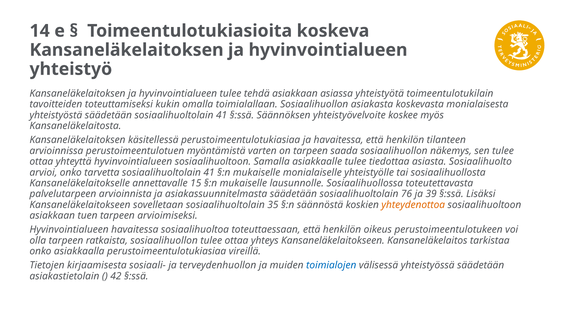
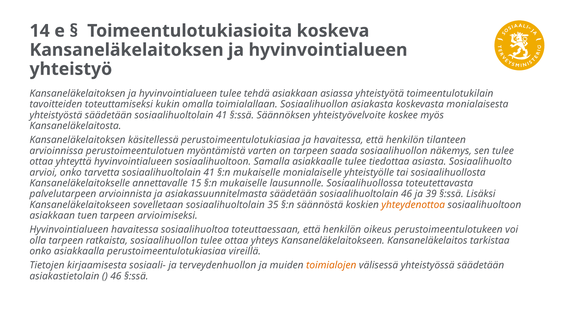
sosiaalihuoltolain 76: 76 -> 46 (407, 194)
toimialojen colour: blue -> orange (331, 265)
42: 42 -> 46 (116, 276)
